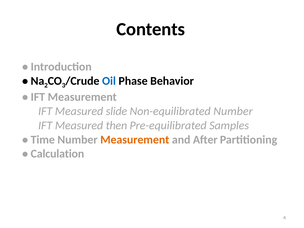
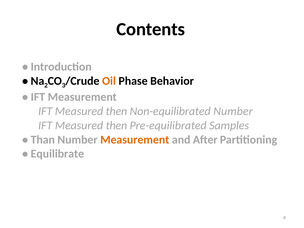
Oil colour: blue -> orange (109, 81)
slide: slide -> then (116, 111)
Time: Time -> Than (43, 140)
Calculation: Calculation -> Equilibrate (57, 154)
